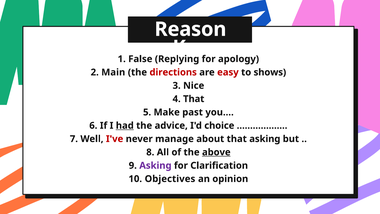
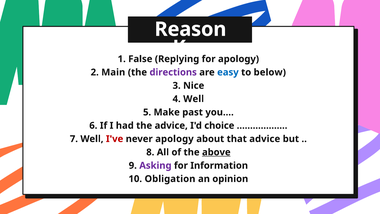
directions colour: red -> purple (173, 72)
easy colour: red -> blue (228, 72)
shows: shows -> below (270, 72)
4 That: That -> Well (194, 99)
had underline: present -> none (125, 125)
never manage: manage -> apology (174, 139)
that asking: asking -> advice (265, 139)
Clarification: Clarification -> Information (219, 165)
Objectives: Objectives -> Obligation (170, 179)
